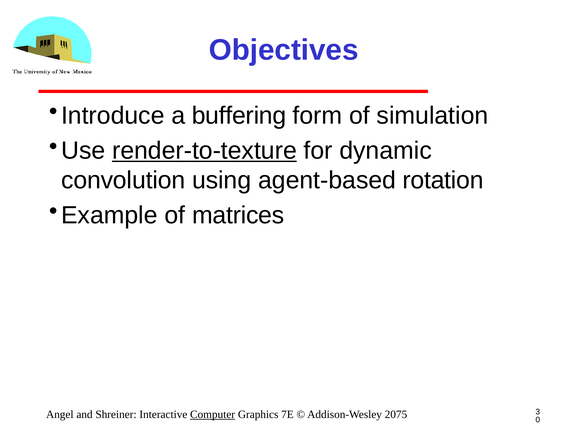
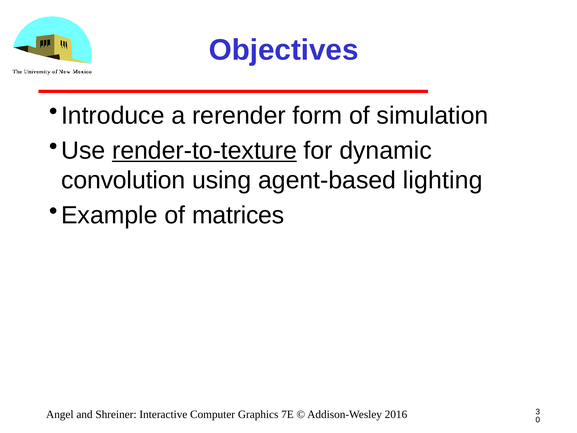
buffering: buffering -> rerender (239, 116)
rotation: rotation -> lighting (443, 180)
Computer underline: present -> none (213, 414)
2075: 2075 -> 2016 (396, 414)
